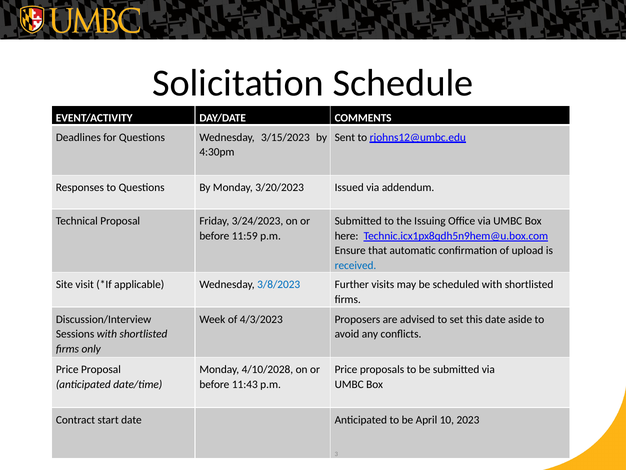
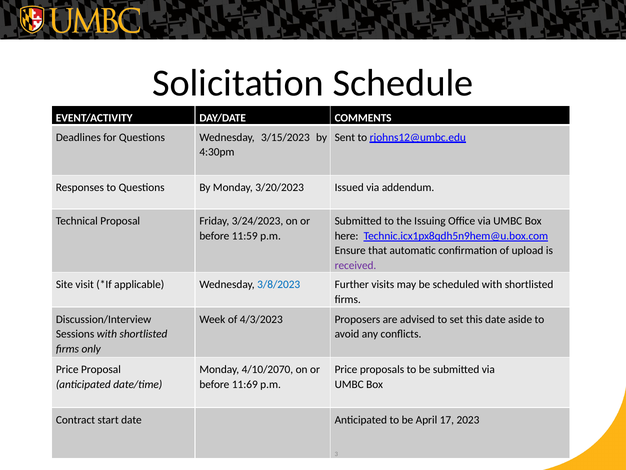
received colour: blue -> purple (355, 265)
4/10/2028: 4/10/2028 -> 4/10/2070 (267, 369)
11:43: 11:43 -> 11:69 (245, 384)
10: 10 -> 17 (447, 419)
